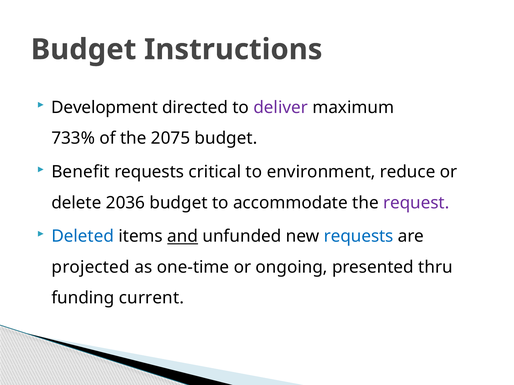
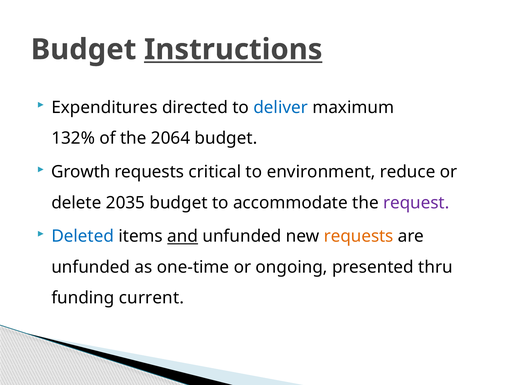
Instructions underline: none -> present (233, 50)
Development: Development -> Expenditures (104, 108)
deliver colour: purple -> blue (281, 108)
733%: 733% -> 132% (73, 138)
2075: 2075 -> 2064 (171, 138)
Benefit: Benefit -> Growth (81, 172)
2036: 2036 -> 2035 (126, 203)
requests colour: blue -> orange (359, 237)
projected: projected -> unfunded (91, 267)
